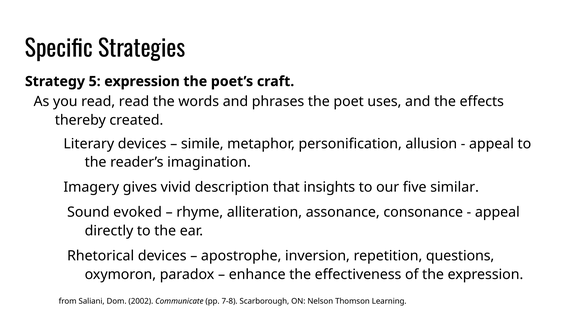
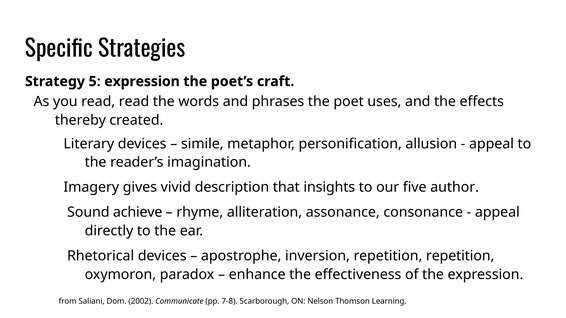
similar: similar -> author (455, 187)
evoked: evoked -> achieve (138, 212)
repetition questions: questions -> repetition (460, 256)
